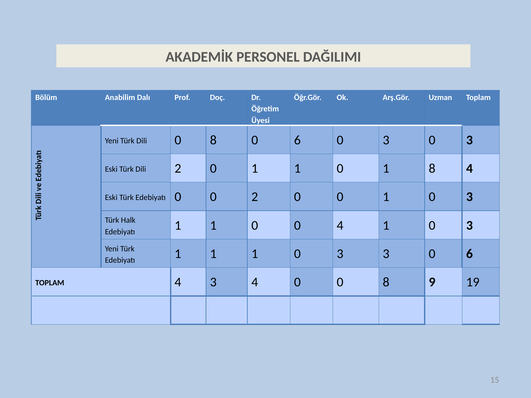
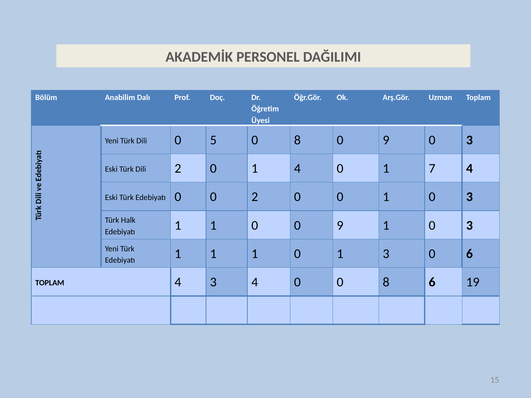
Dili 0 8: 8 -> 5 (213, 140)
6: 6 -> 8 (297, 140)
3: 3 -> 9 (386, 140)
0 1 1: 1 -> 4 (297, 169)
1 8: 8 -> 7 (432, 169)
0 0 4: 4 -> 9 (340, 225)
1 1 0 3: 3 -> 1 (340, 254)
8 9: 9 -> 6 (432, 282)
